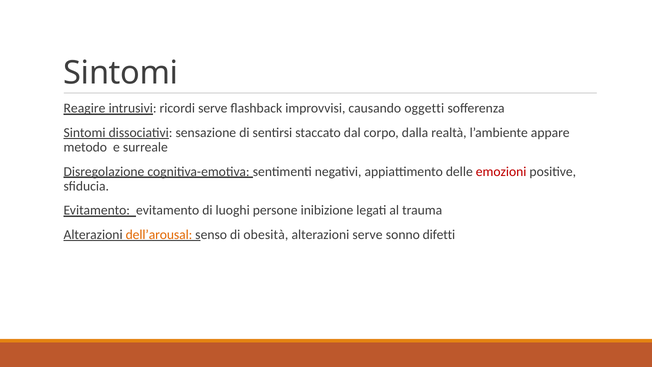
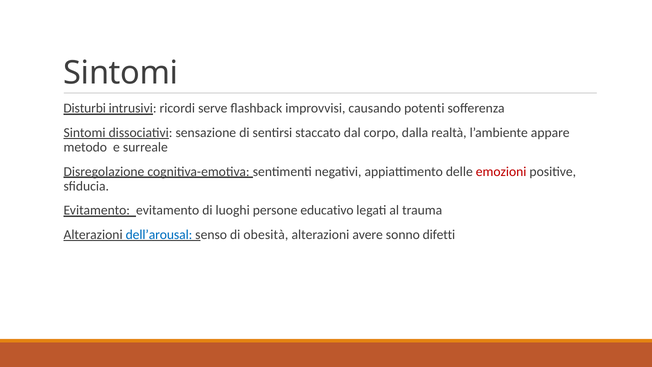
Reagire: Reagire -> Disturbi (85, 108)
oggetti: oggetti -> potenti (424, 108)
inibizione: inibizione -> educativo (327, 210)
dell’arousal colour: orange -> blue (159, 234)
alterazioni serve: serve -> avere (368, 234)
